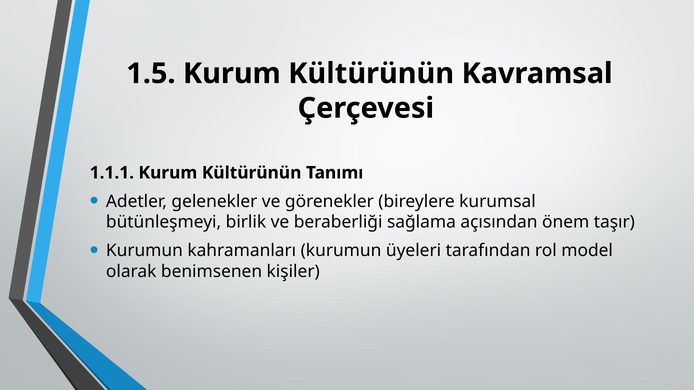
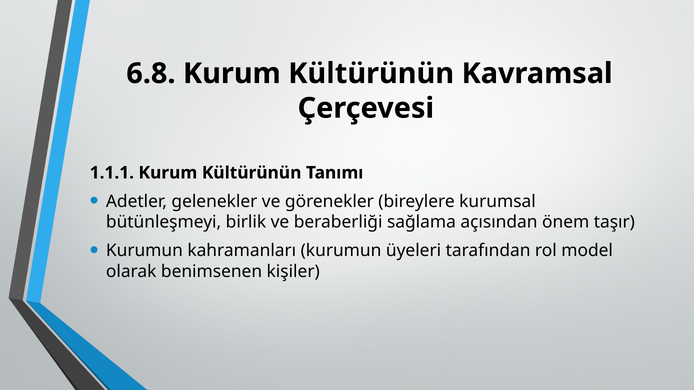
1.5: 1.5 -> 6.8 (151, 74)
